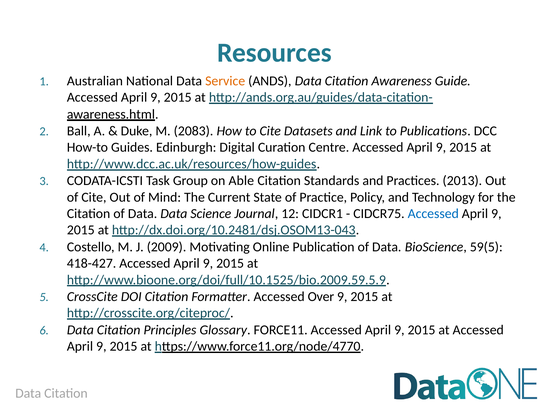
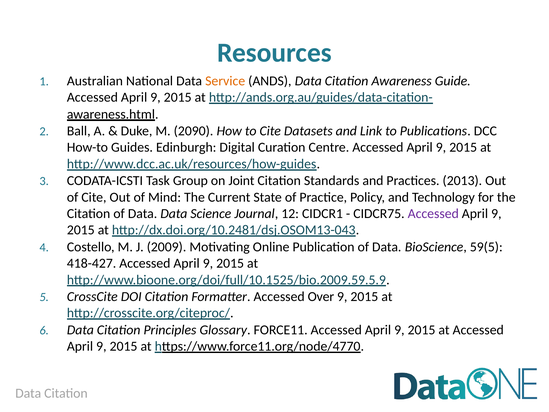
2083: 2083 -> 2090 (194, 131)
Able: Able -> Joint (241, 181)
Accessed colour: blue -> purple (433, 213)
